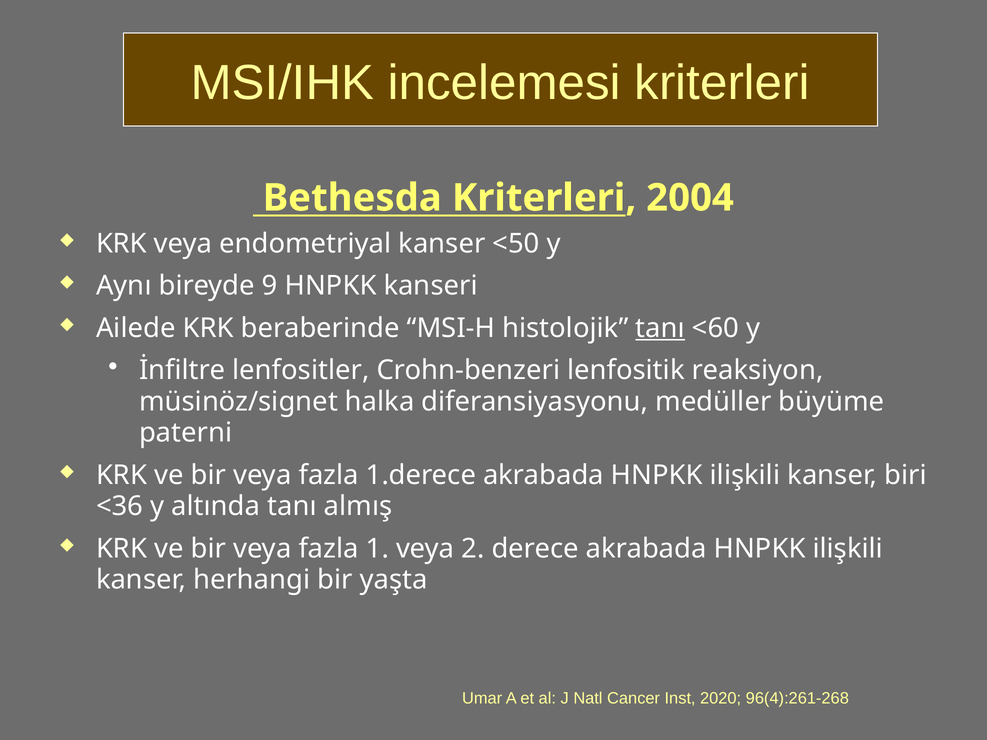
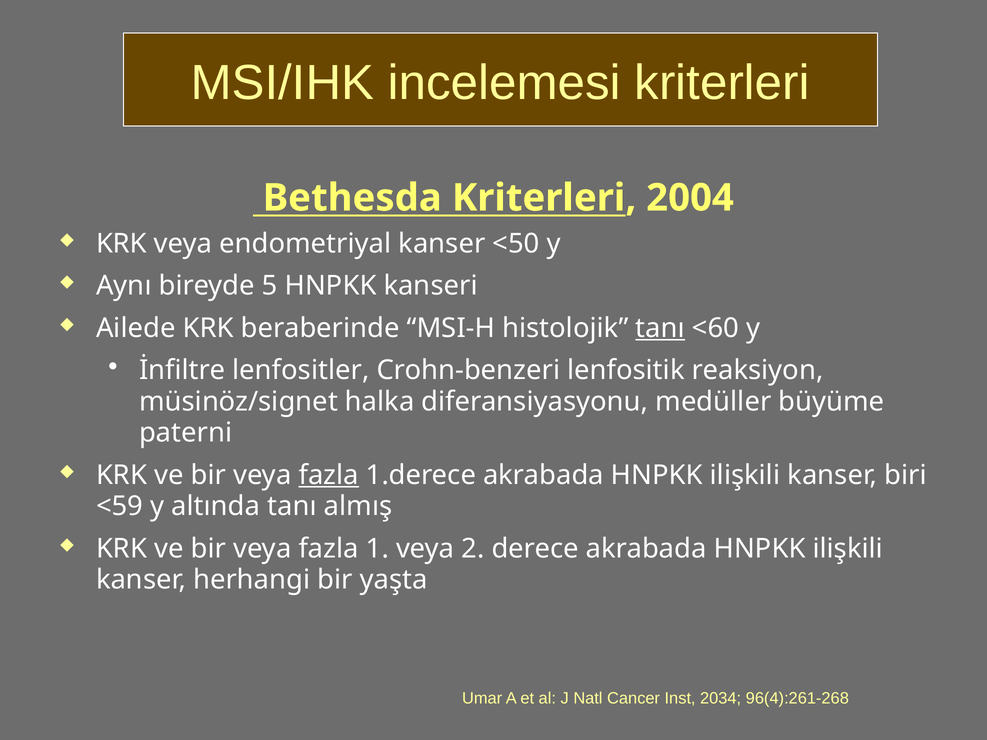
9: 9 -> 5 (270, 286)
fazla underline: none -> present (329, 475)
<36: <36 -> <59 (120, 506)
2020: 2020 -> 2034 (721, 698)
